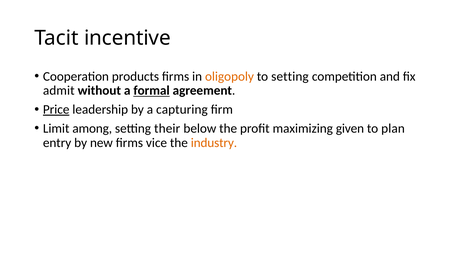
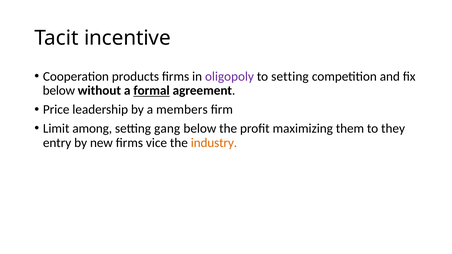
oligopoly colour: orange -> purple (229, 76)
admit: admit -> below (59, 91)
Price underline: present -> none (56, 110)
capturing: capturing -> members (182, 110)
their: their -> gang (167, 129)
given: given -> them (350, 129)
plan: plan -> they (393, 129)
